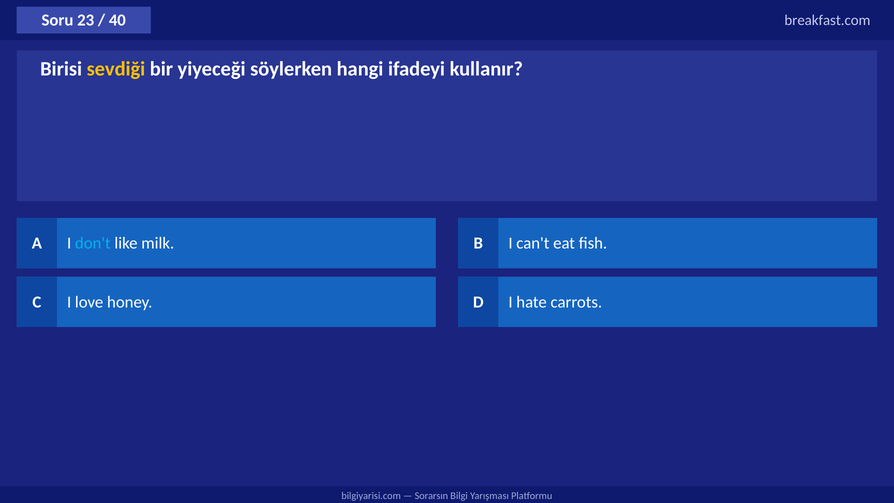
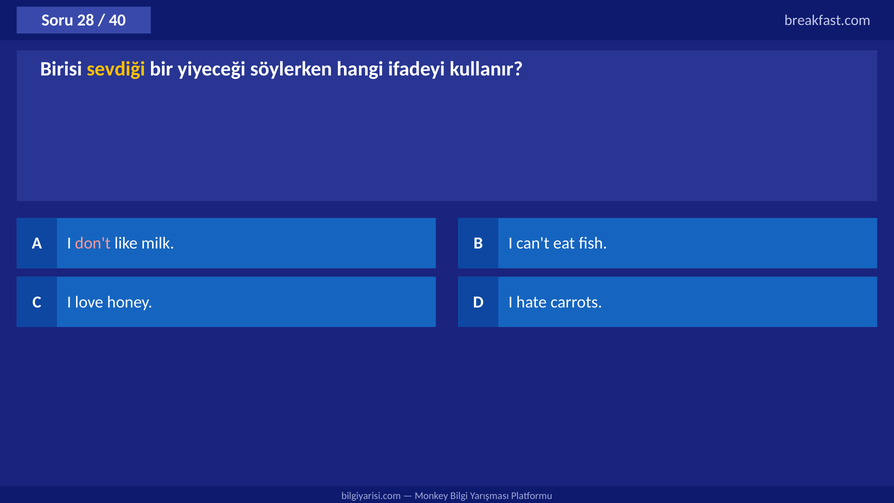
23: 23 -> 28 (86, 20)
don't colour: light blue -> pink (93, 243)
Sorarsın: Sorarsın -> Monkey (431, 496)
